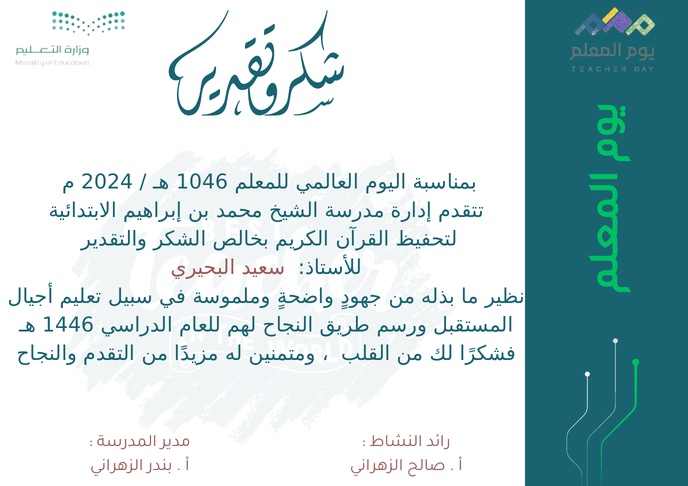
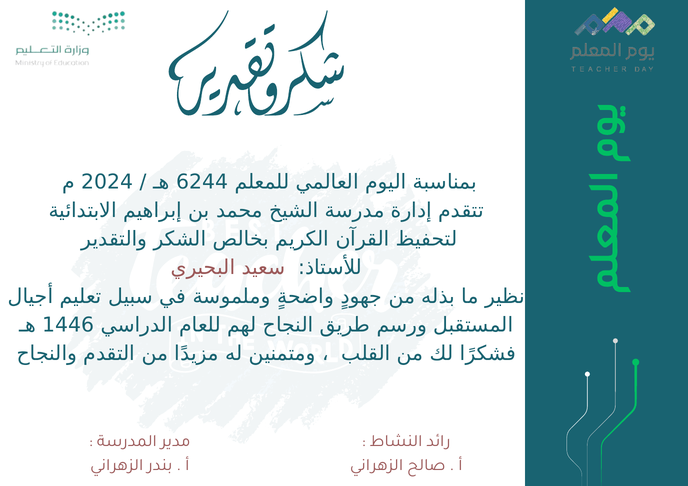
1046: 1046 -> 6244 (202, 182)
